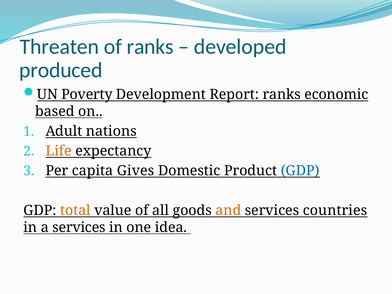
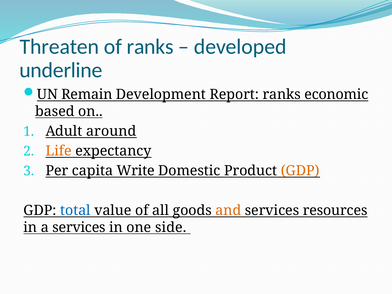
produced: produced -> underline (61, 70)
Poverty: Poverty -> Remain (87, 94)
nations: nations -> around (111, 131)
Gives: Gives -> Write (136, 171)
GDP colour: blue -> orange (300, 171)
total colour: orange -> blue (75, 210)
countries: countries -> resources (335, 210)
idea: idea -> side (171, 227)
